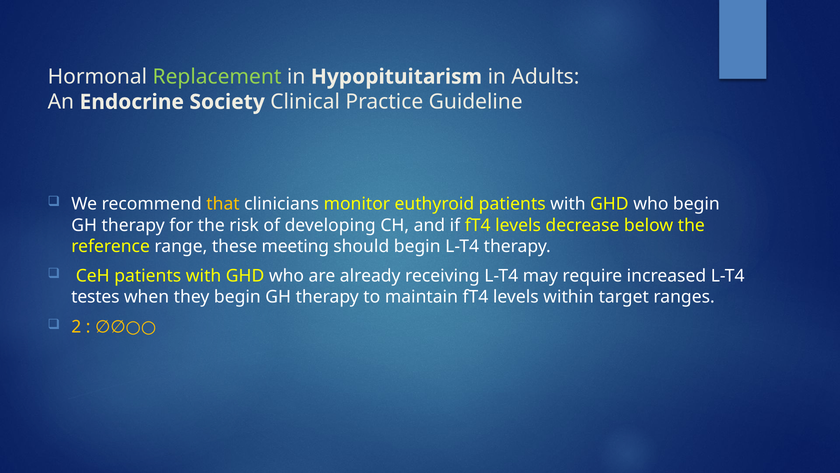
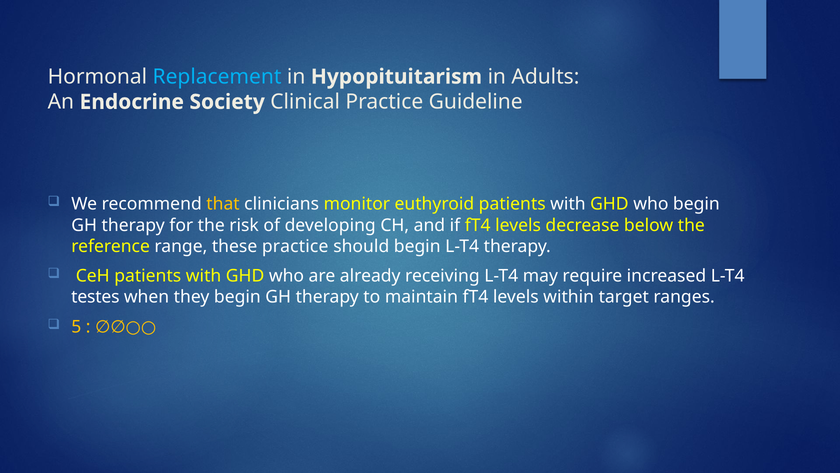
Replacement colour: light green -> light blue (217, 77)
these meeting: meeting -> practice (295, 246)
2: 2 -> 5 (76, 327)
